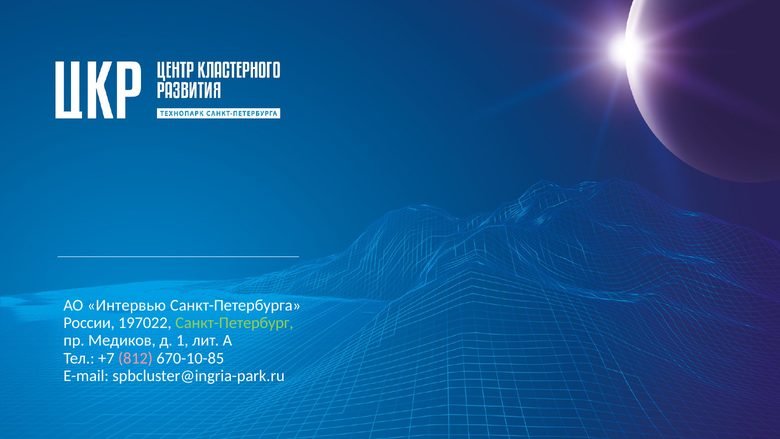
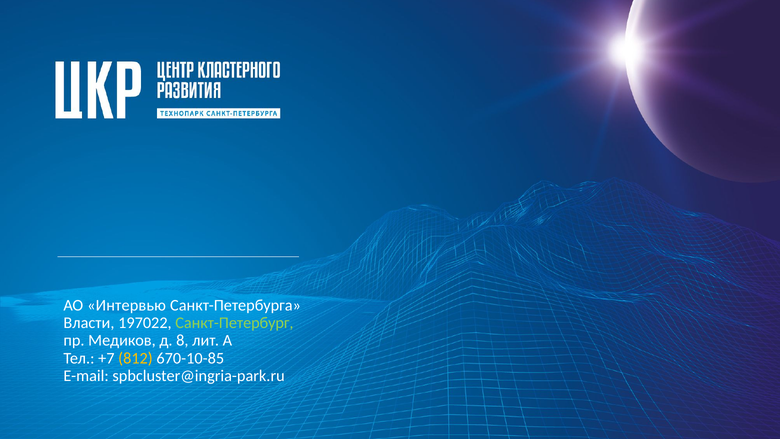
России: России -> Власти (89, 323)
1: 1 -> 8 (182, 340)
812 colour: pink -> yellow (135, 358)
